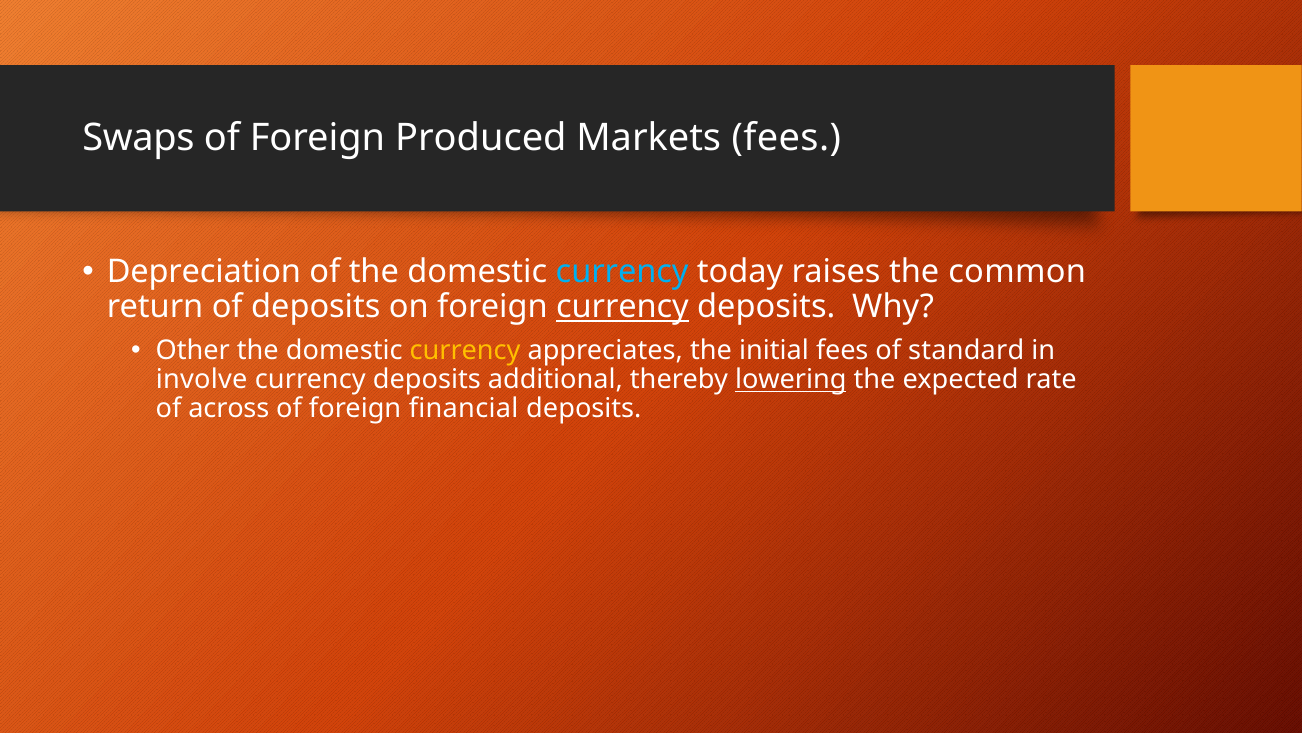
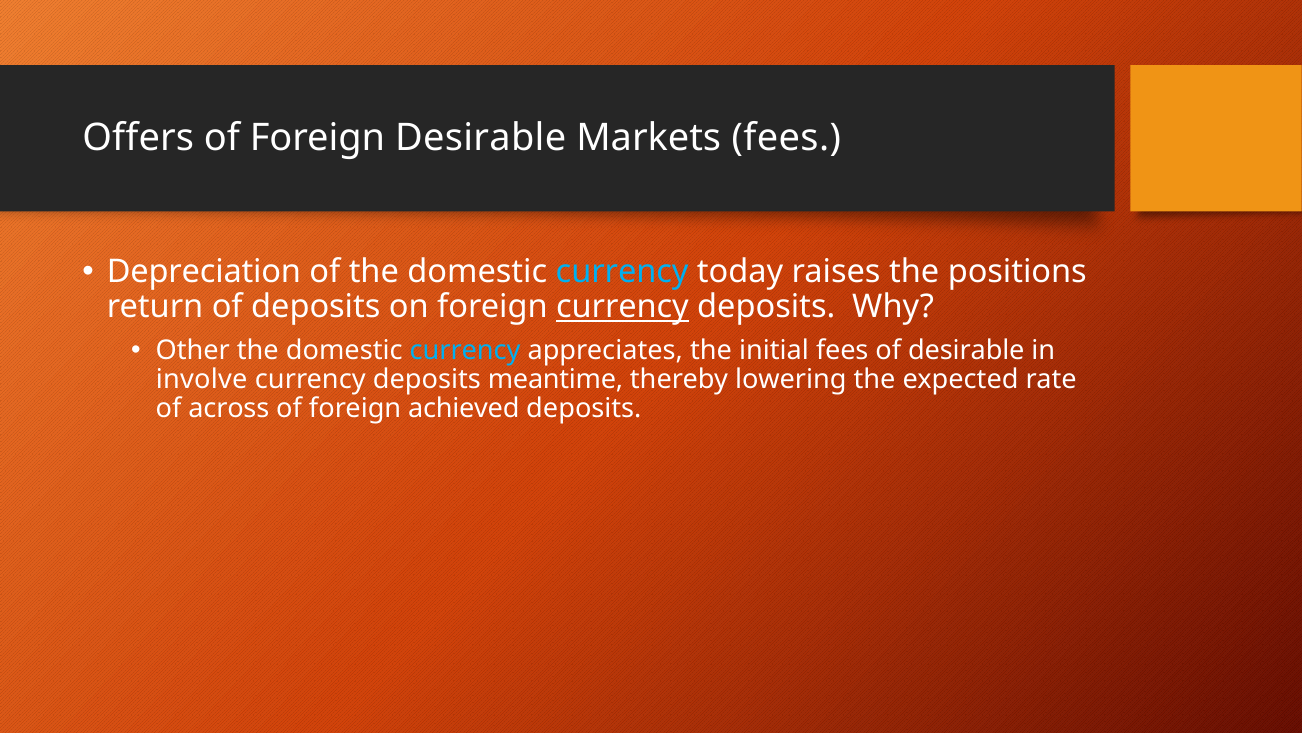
Swaps: Swaps -> Offers (138, 138)
Foreign Produced: Produced -> Desirable (481, 138)
common: common -> positions (1017, 272)
currency colour: yellow -> light blue (465, 350)
of standard: standard -> desirable (966, 350)
additional: additional -> meantime (555, 379)
lowering underline: present -> none (791, 379)
financial: financial -> achieved (464, 409)
